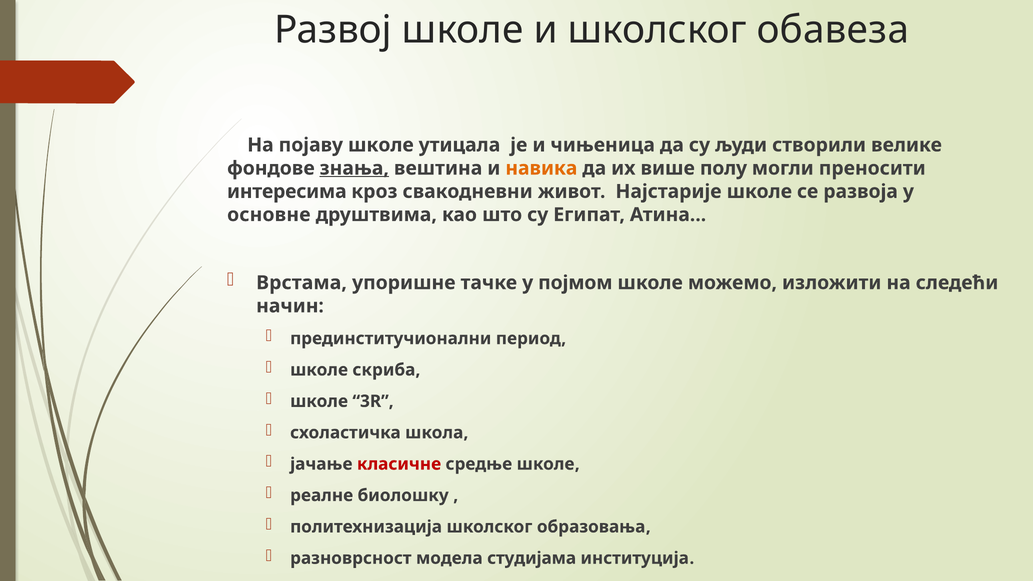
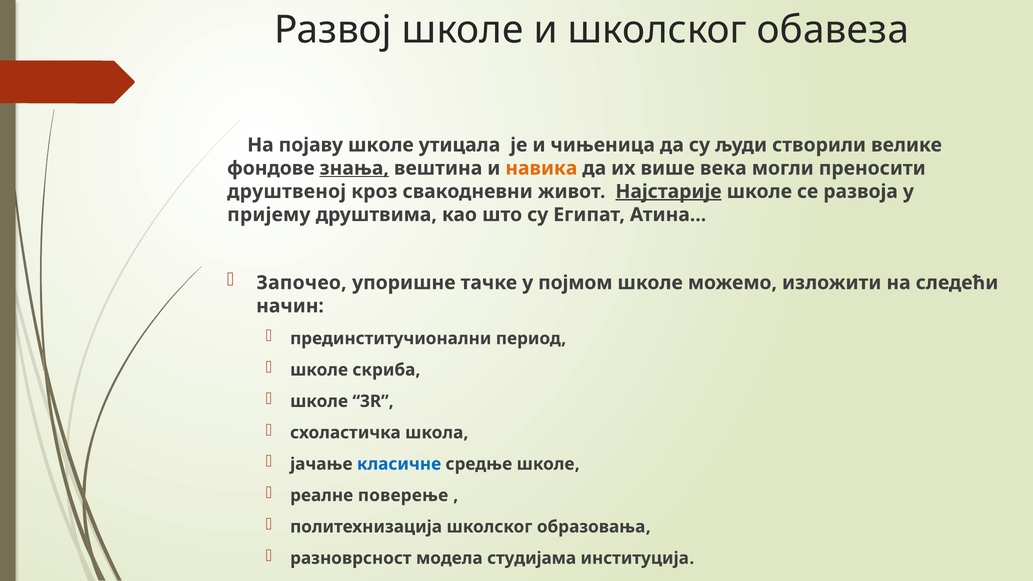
полу: полу -> века (723, 168)
интересима: интересима -> друштвеној (287, 192)
Најстарије underline: none -> present (669, 192)
основне: основне -> пријему (269, 215)
Врстама: Врстама -> Започео (302, 283)
класичне colour: red -> blue (399, 464)
биолошку: биолошку -> поверење (403, 495)
